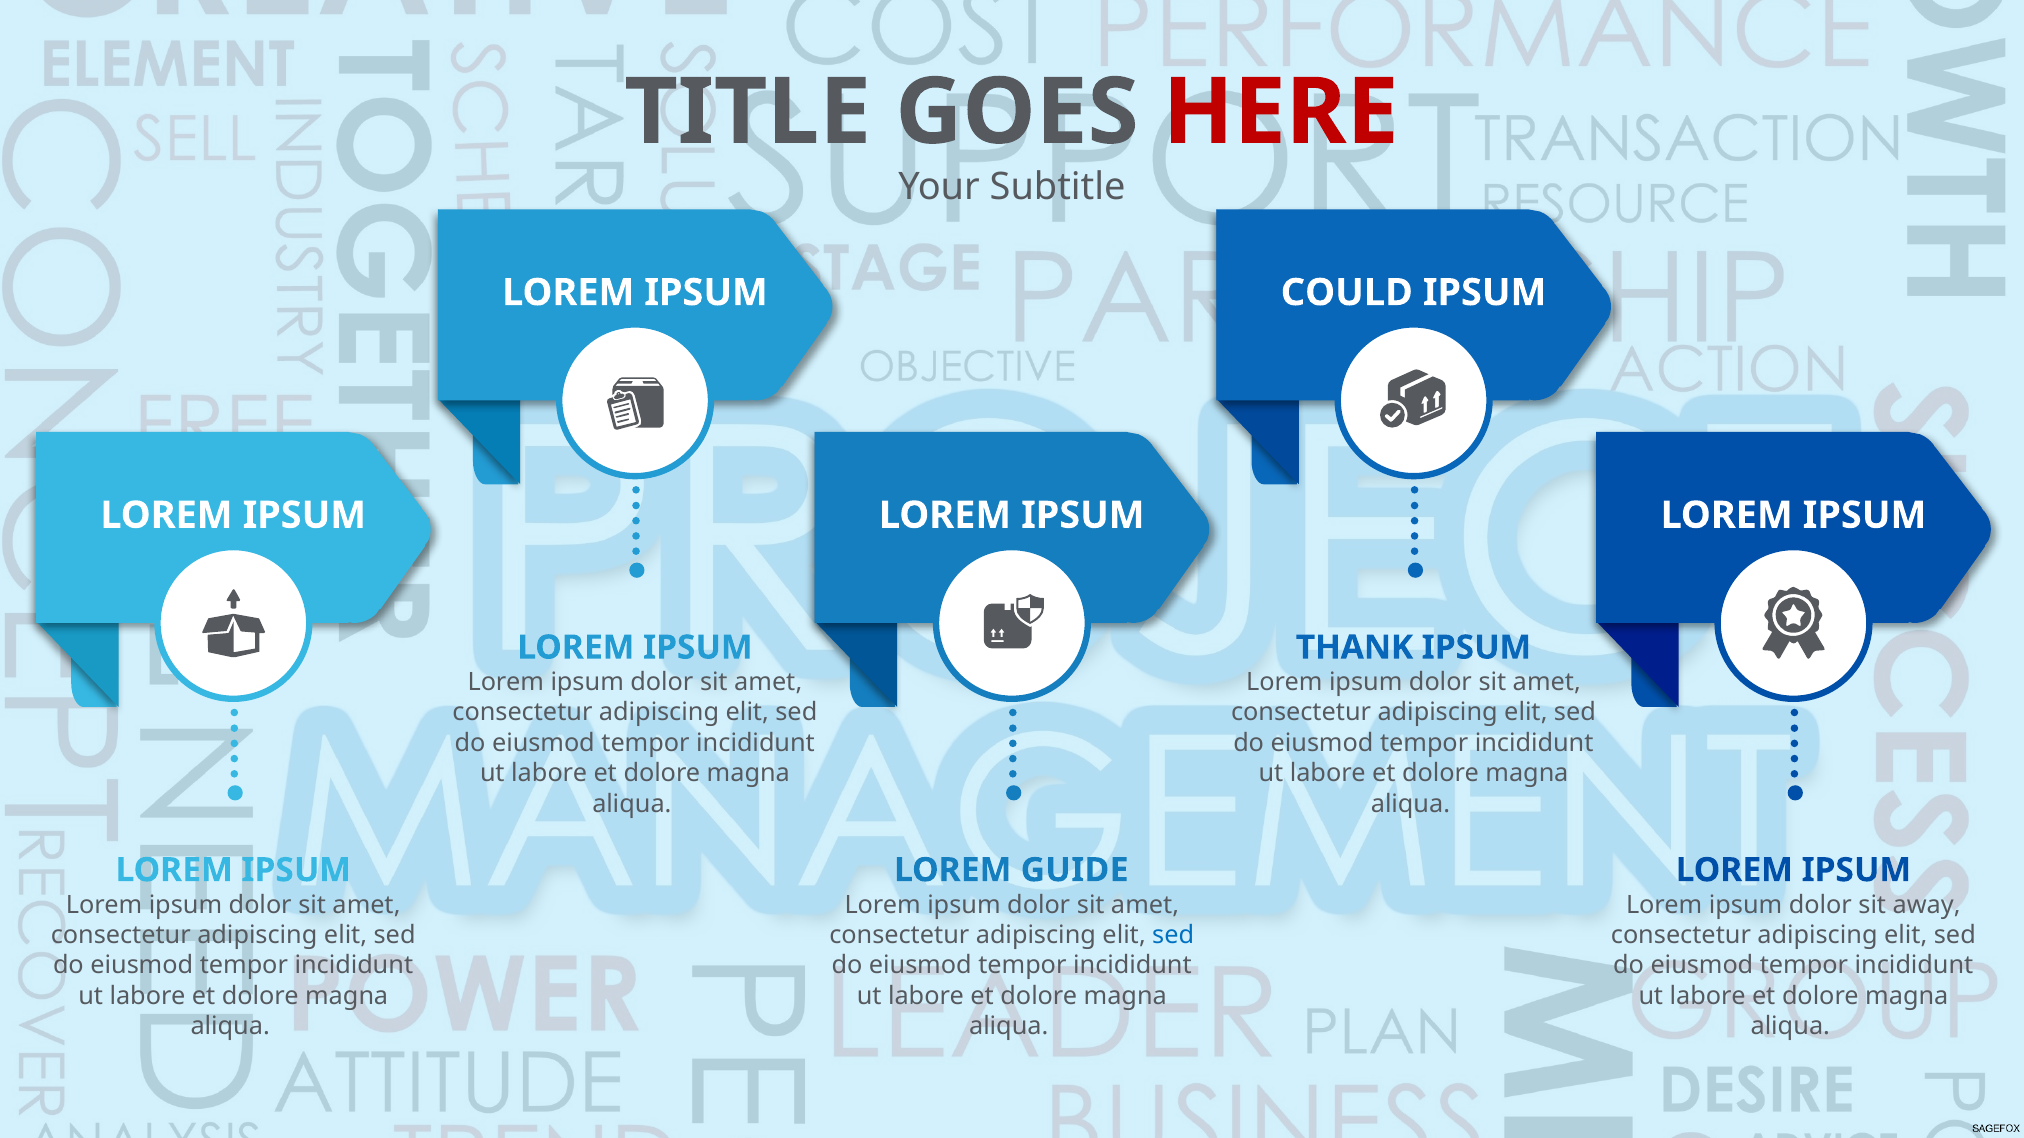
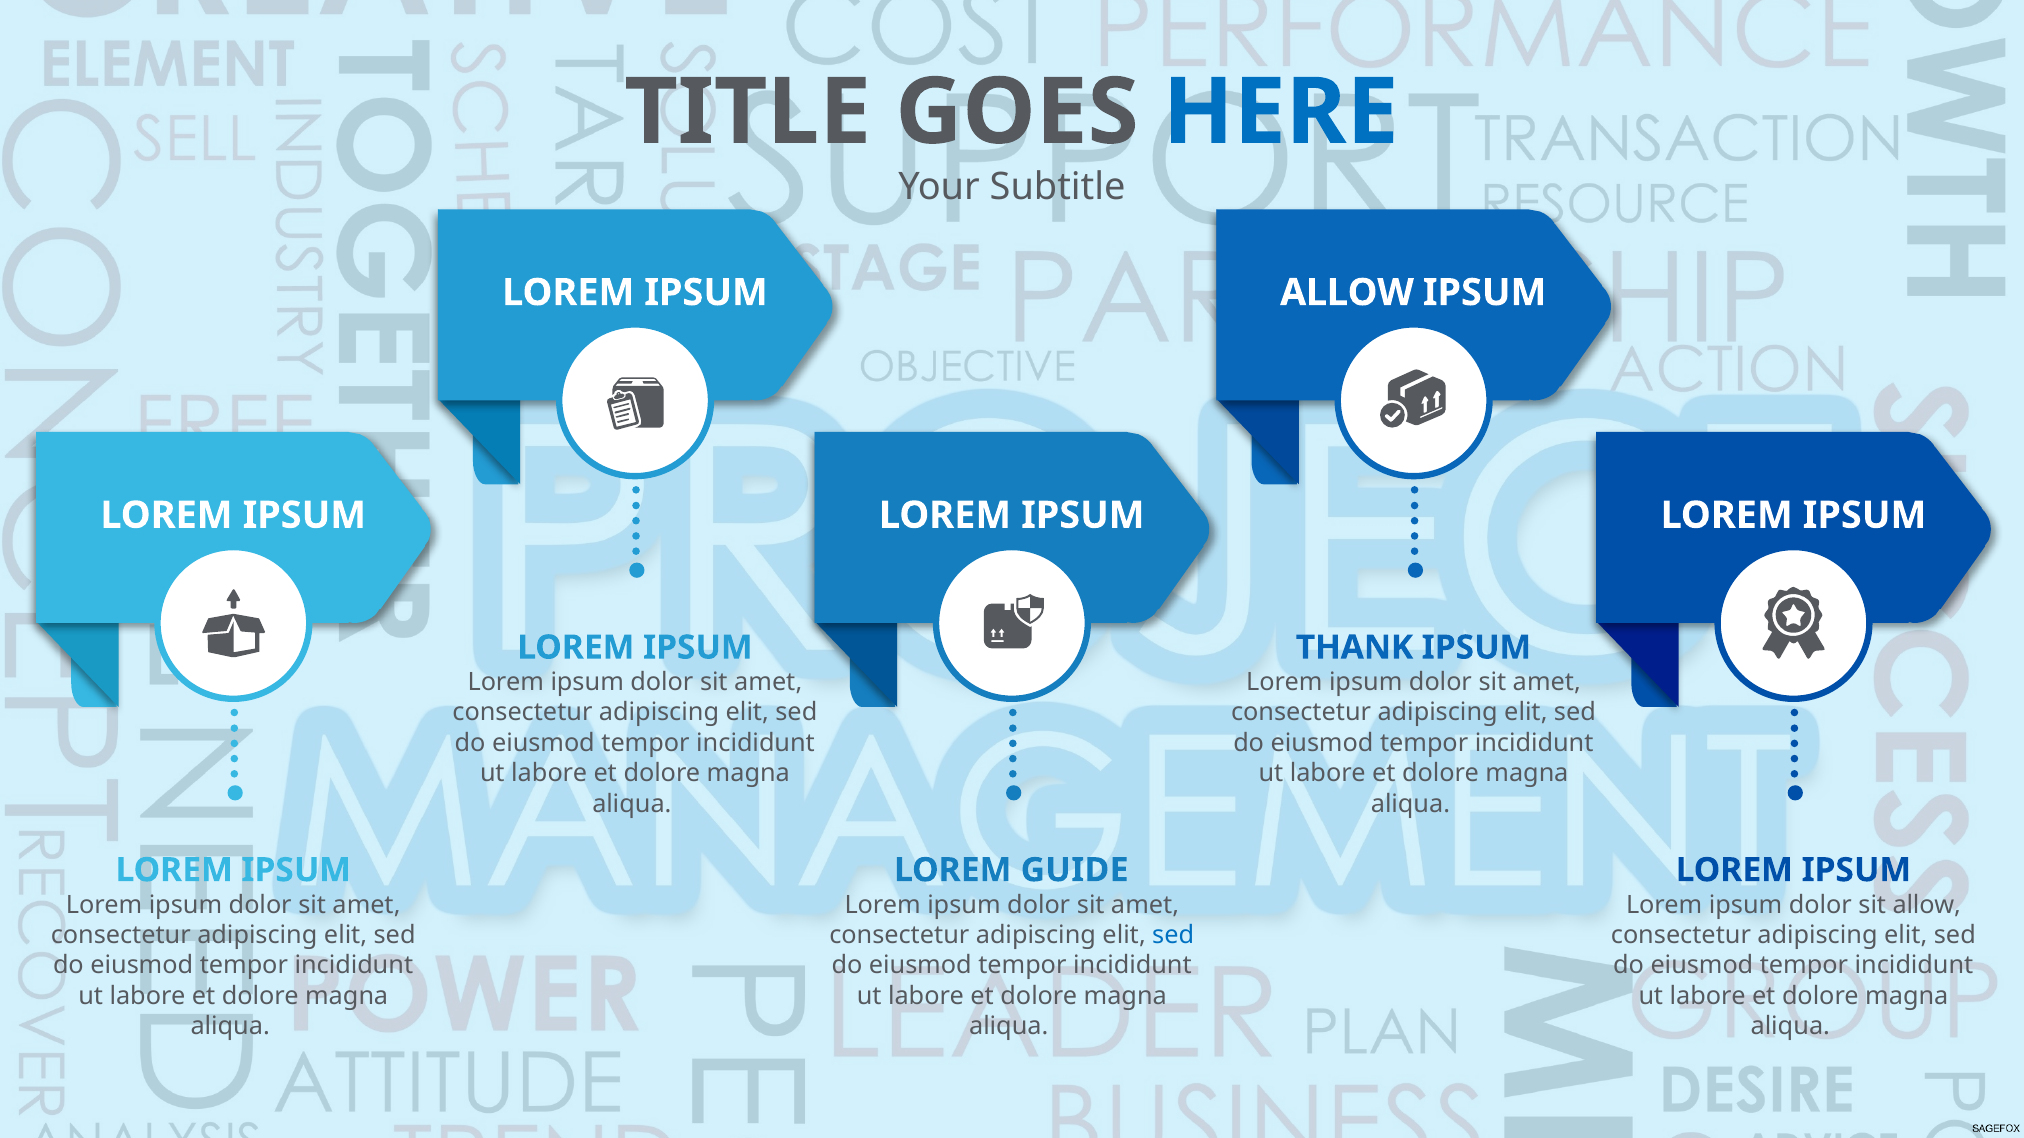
HERE colour: red -> blue (1281, 112)
COULD: COULD -> ALLOW (1347, 293)
sit away: away -> allow (1927, 905)
